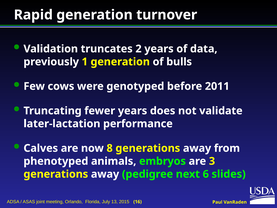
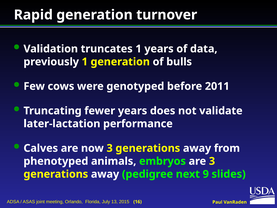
truncates 2: 2 -> 1 (139, 49)
now 8: 8 -> 3 (110, 148)
6: 6 -> 9 (206, 174)
